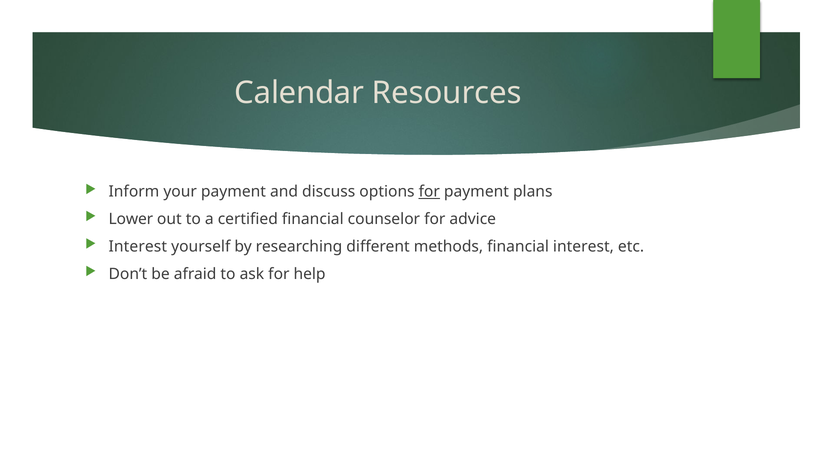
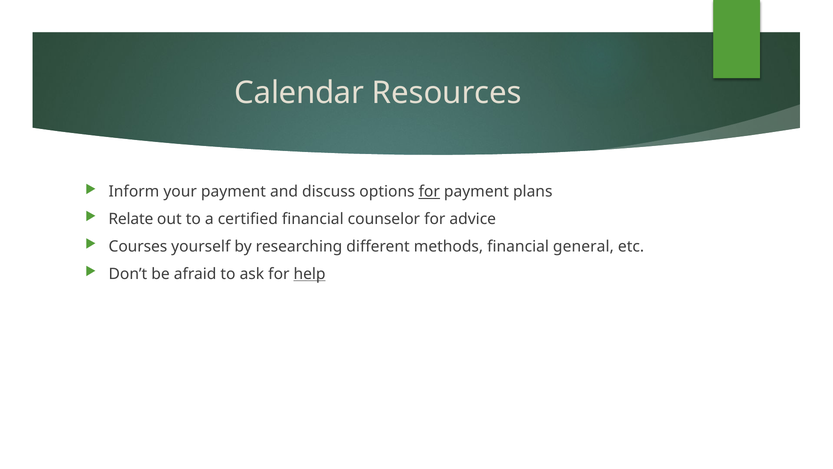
Lower: Lower -> Relate (131, 219)
Interest: Interest -> Courses (138, 246)
financial interest: interest -> general (583, 246)
help underline: none -> present (310, 274)
